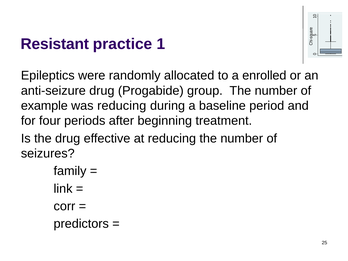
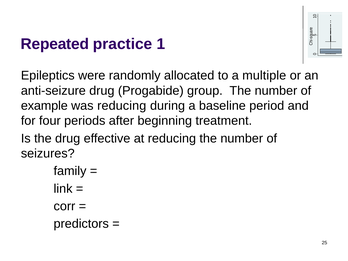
Resistant: Resistant -> Repeated (55, 44)
enrolled: enrolled -> multiple (264, 76)
